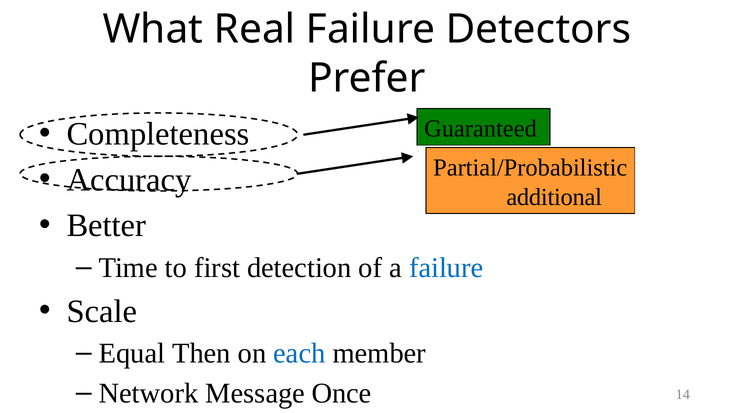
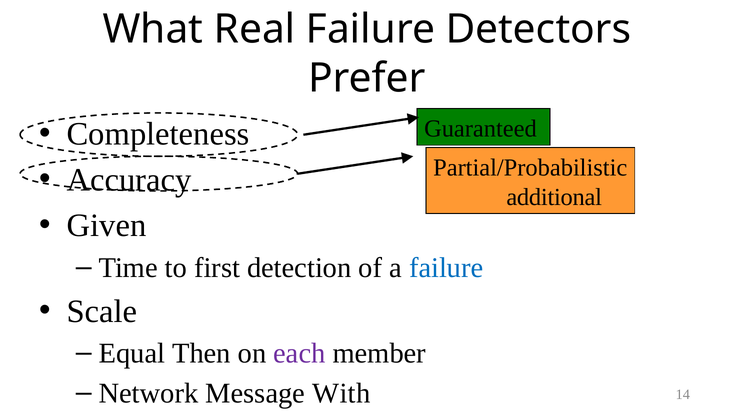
Better: Better -> Given (106, 225)
each colour: blue -> purple (299, 353)
Once: Once -> With (341, 393)
